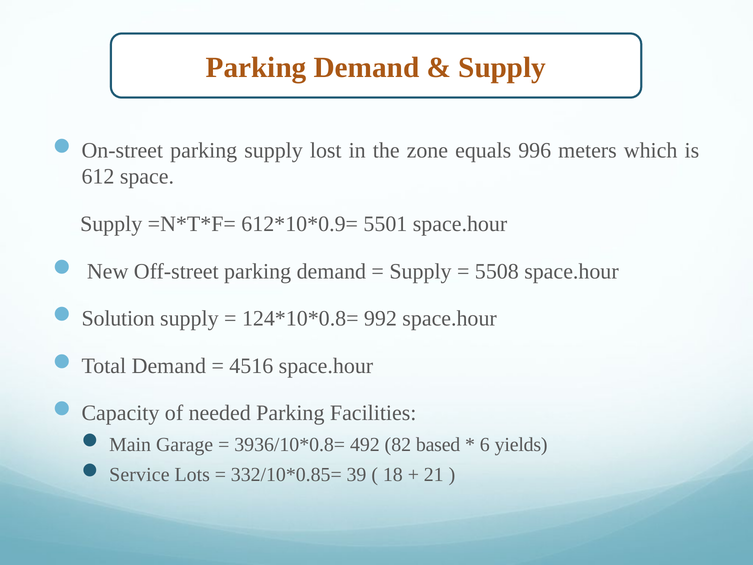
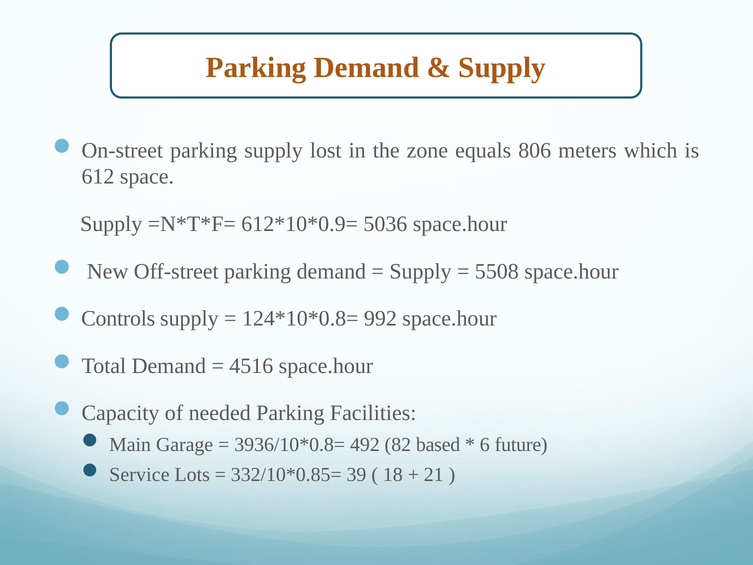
996: 996 -> 806 (535, 150)
5501: 5501 -> 5036 (385, 224)
Solution: Solution -> Controls (118, 318)
yields: yields -> future (521, 444)
